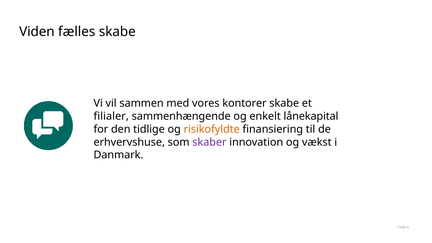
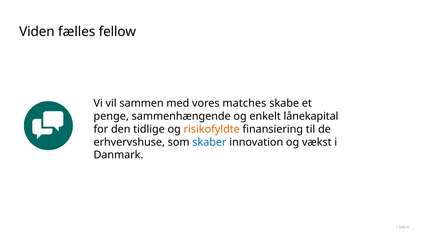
fælles skabe: skabe -> fellow (117, 32)
kontorer: kontorer -> matches (244, 103)
filialer: filialer -> penge (111, 116)
skaber colour: purple -> blue (209, 142)
